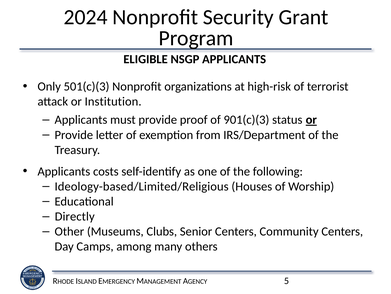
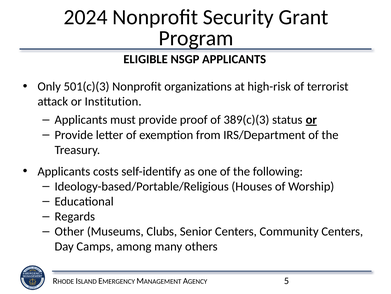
901(c)(3: 901(c)(3 -> 389(c)(3 (246, 120)
Ideology-based/Limited/Religious: Ideology-based/Limited/Religious -> Ideology-based/Portable/Religious (142, 186)
Directly: Directly -> Regards (75, 216)
